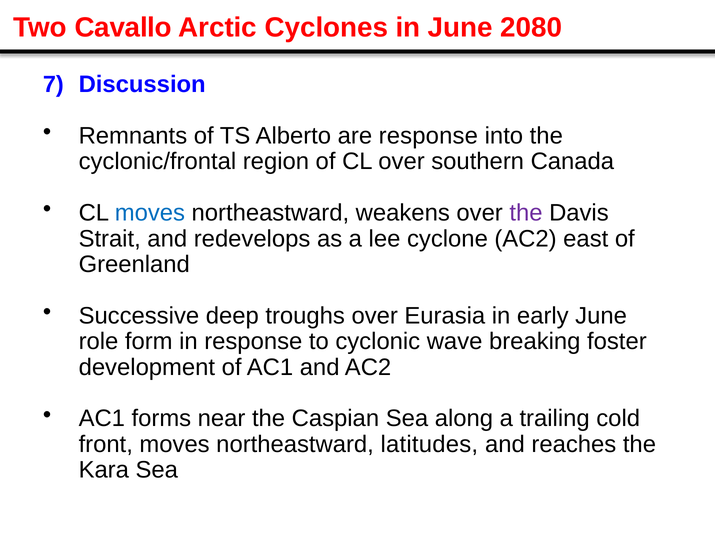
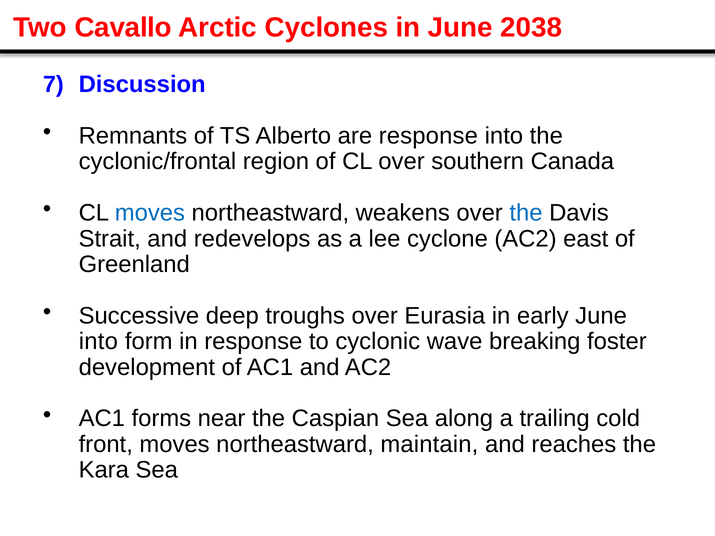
2080: 2080 -> 2038 (531, 28)
the colour: purple -> blue (526, 213)
role: role -> into (98, 342)
latitudes: latitudes -> maintain (429, 445)
